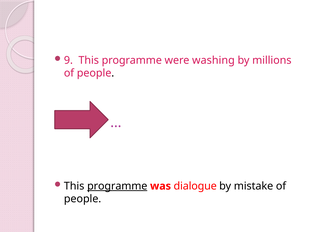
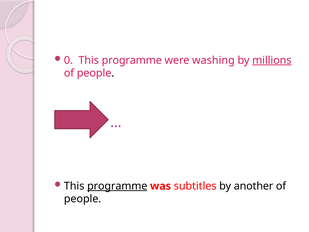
9: 9 -> 0 (68, 60)
millions underline: none -> present (272, 60)
dialogue: dialogue -> subtitles (195, 186)
mistake: mistake -> another (254, 186)
